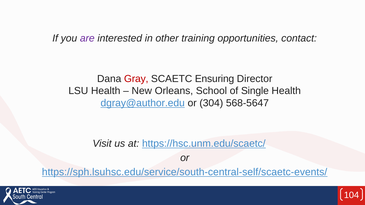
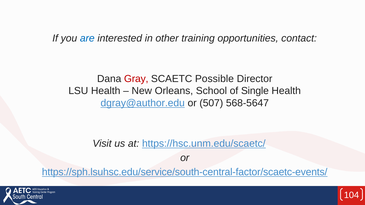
are colour: purple -> blue (87, 38)
Ensuring: Ensuring -> Possible (214, 79)
304: 304 -> 507 (211, 103)
https://sph.lsuhsc.edu/service/south-central-self/scaetc-events/: https://sph.lsuhsc.edu/service/south-central-self/scaetc-events/ -> https://sph.lsuhsc.edu/service/south-central-factor/scaetc-events/ (185, 172)
